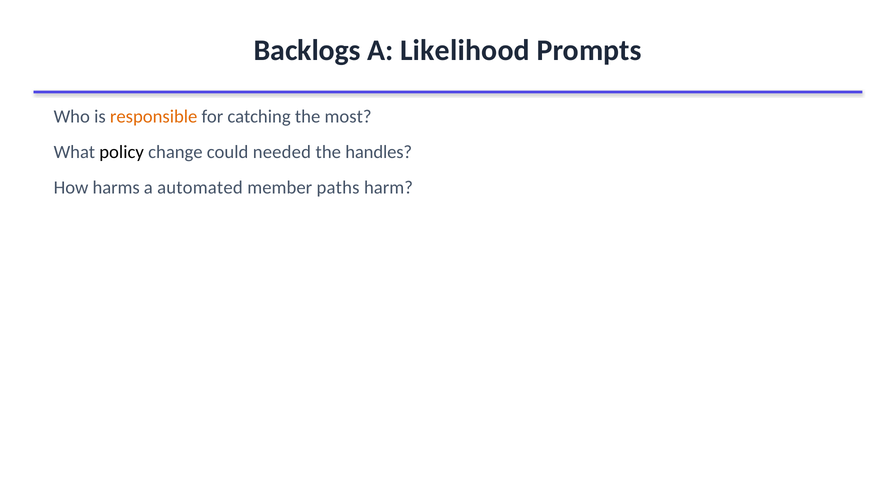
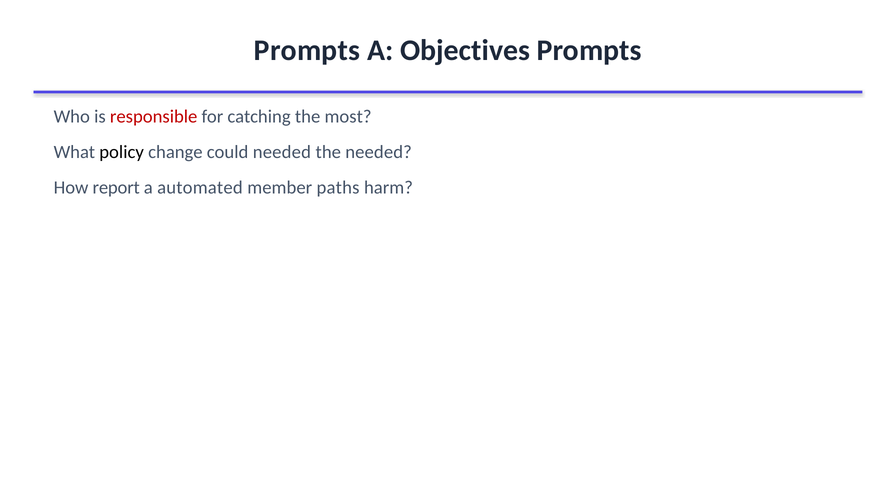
Backlogs: Backlogs -> Prompts (307, 50)
Likelihood: Likelihood -> Objectives (465, 50)
responsible colour: orange -> red (154, 117)
the handles: handles -> needed (379, 152)
harms: harms -> report (116, 188)
